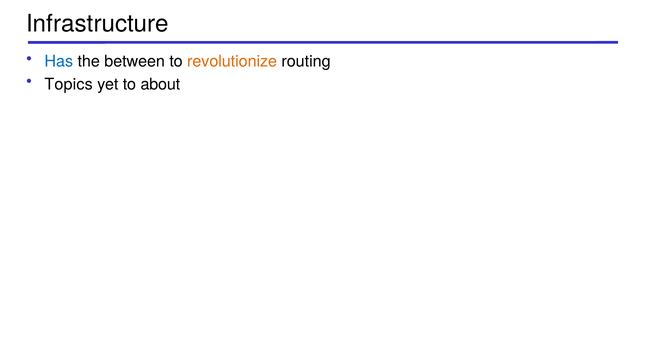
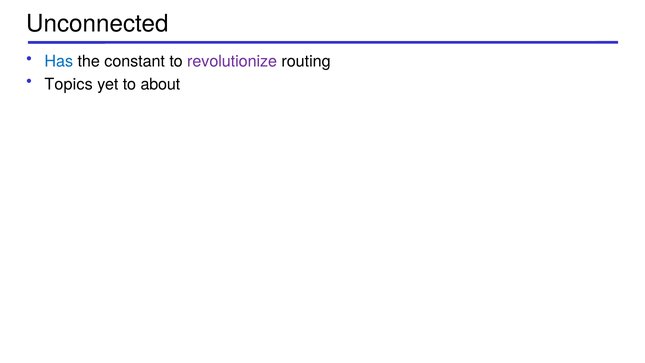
Infrastructure: Infrastructure -> Unconnected (98, 24)
between: between -> constant (135, 62)
revolutionize colour: orange -> purple (232, 62)
